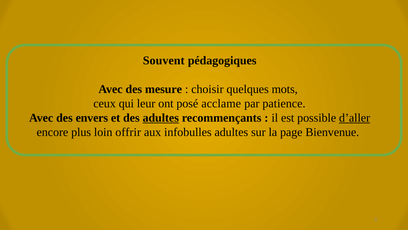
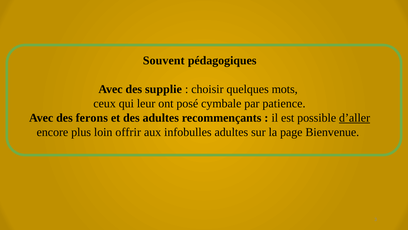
mesure: mesure -> supplie (163, 89)
acclame: acclame -> cymbale (221, 103)
envers: envers -> ferons (92, 118)
adultes underline: present -> none (161, 118)
